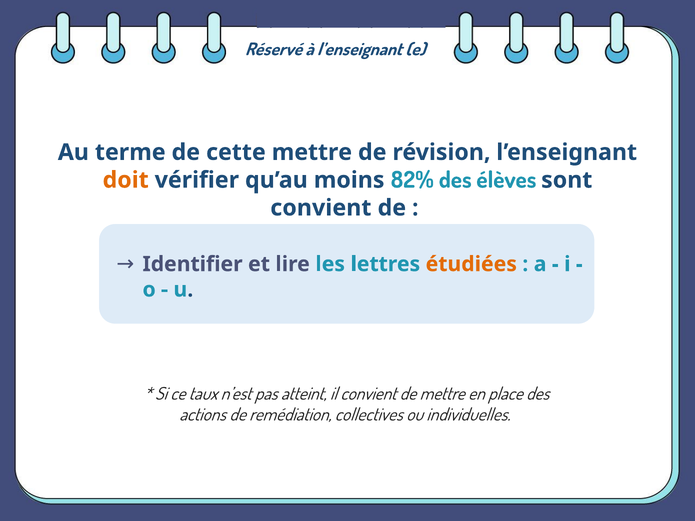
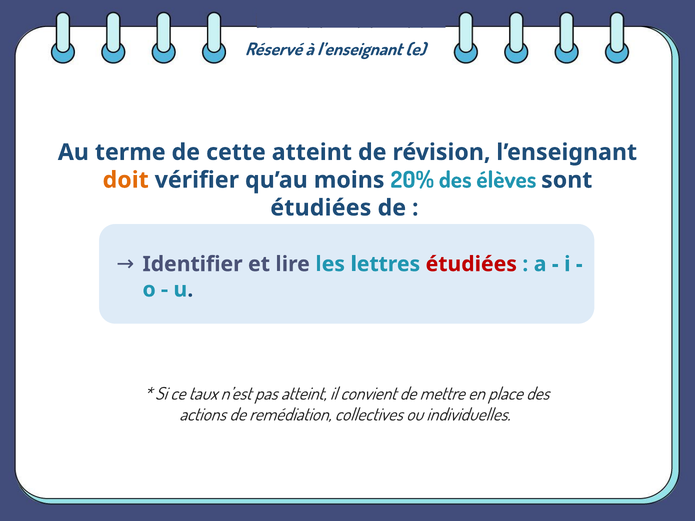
cette mettre: mettre -> atteint (312, 152)
82%: 82% -> 20% (412, 180)
convient: convient -> étudiées (321, 208)
étudiées colour: orange -> red (471, 264)
